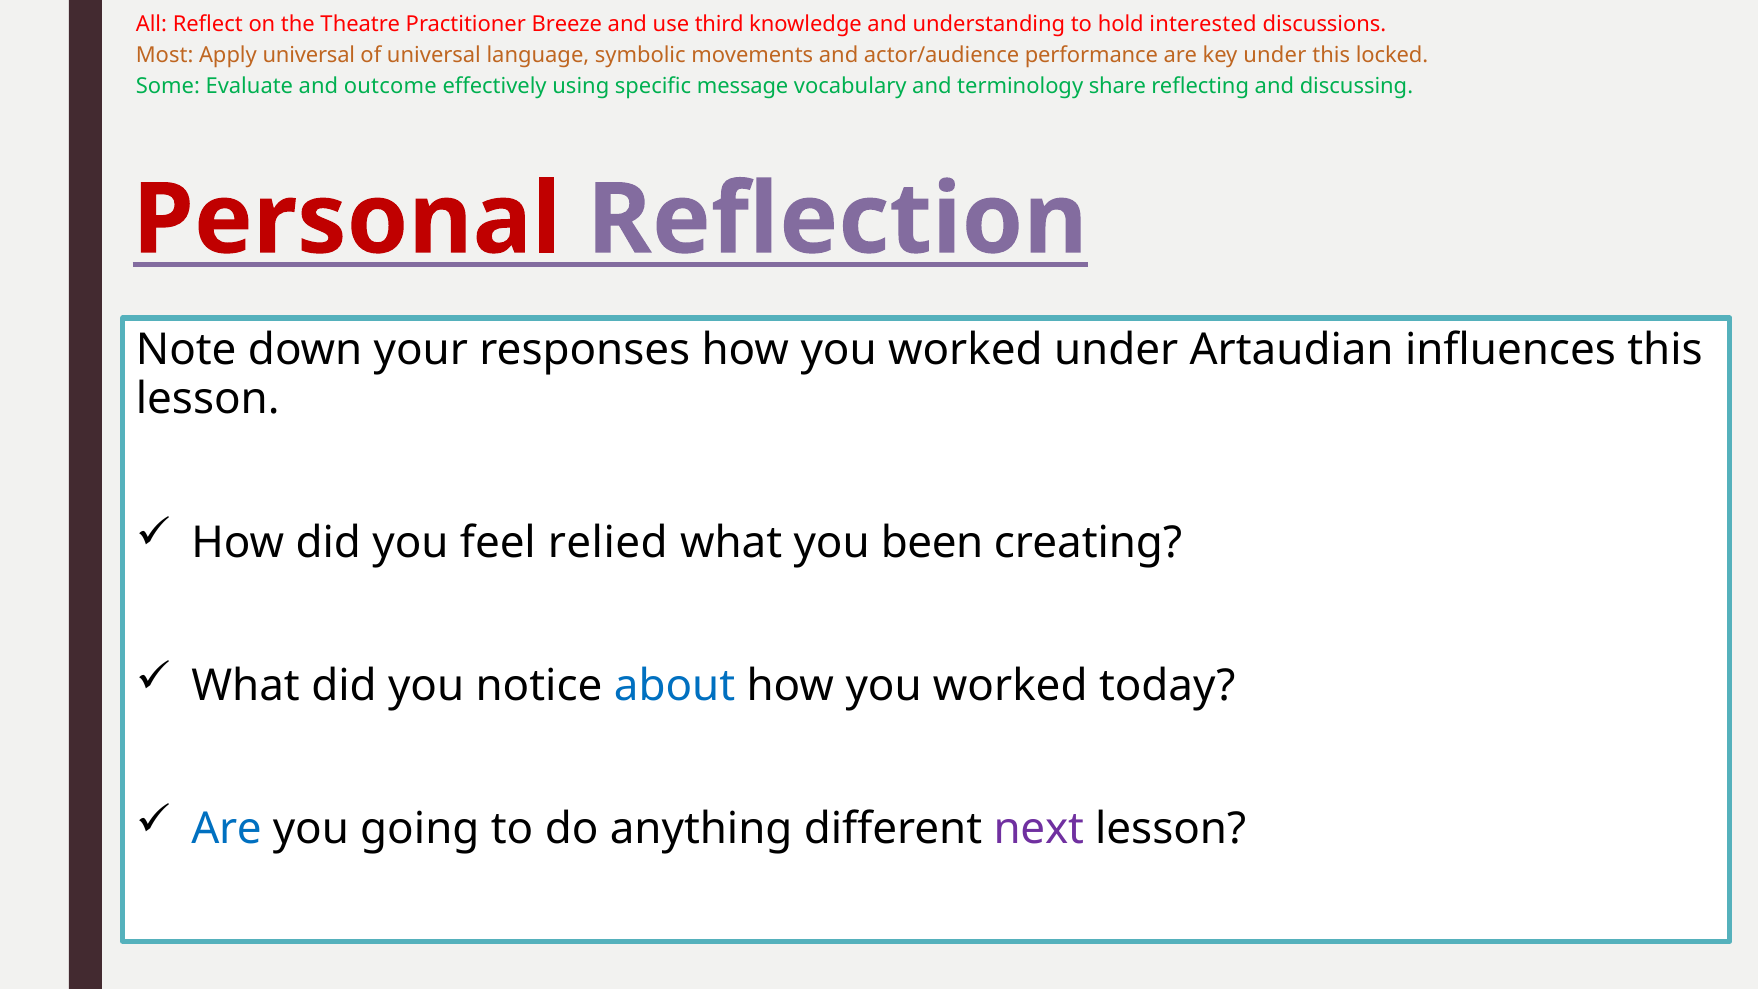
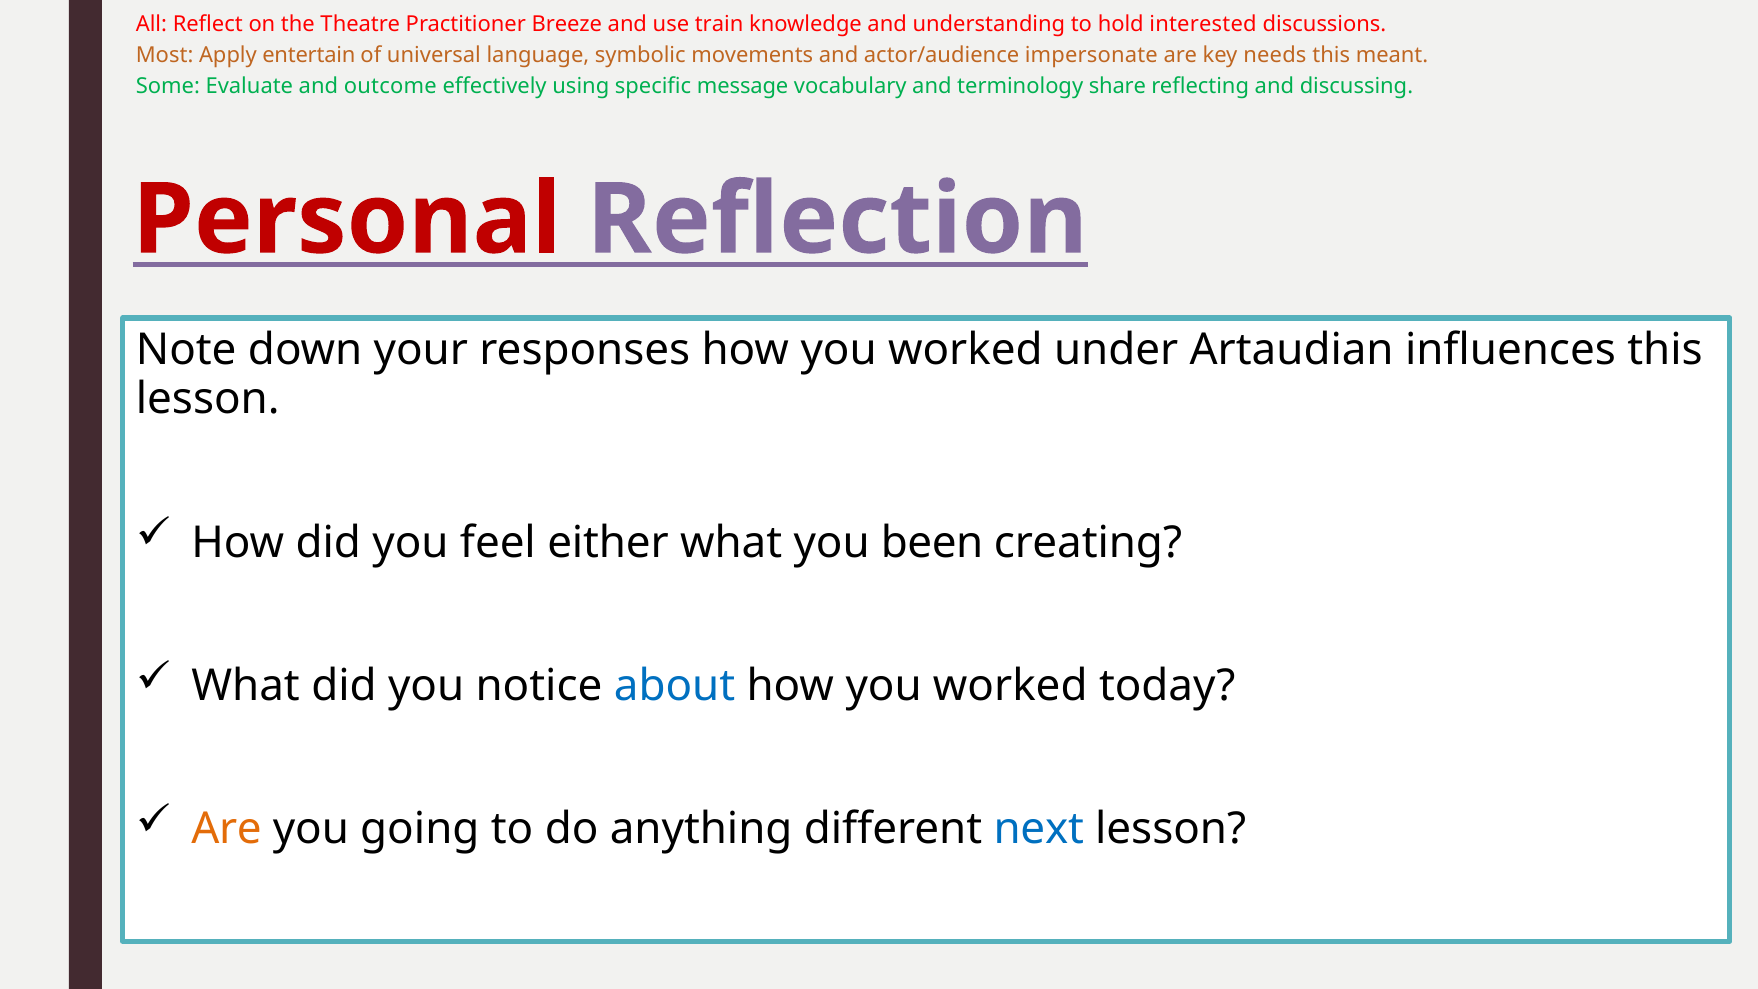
third: third -> train (719, 24)
Apply universal: universal -> entertain (309, 55)
performance: performance -> impersonate (1091, 55)
key under: under -> needs (1275, 55)
locked: locked -> meant (1392, 55)
relied: relied -> either (608, 542)
Are colour: blue -> orange (227, 829)
next colour: purple -> blue (1039, 829)
